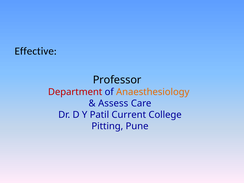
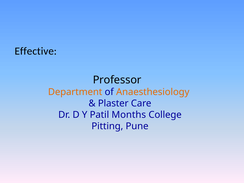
Department colour: red -> orange (75, 92)
Assess: Assess -> Plaster (113, 103)
Current: Current -> Months (129, 115)
